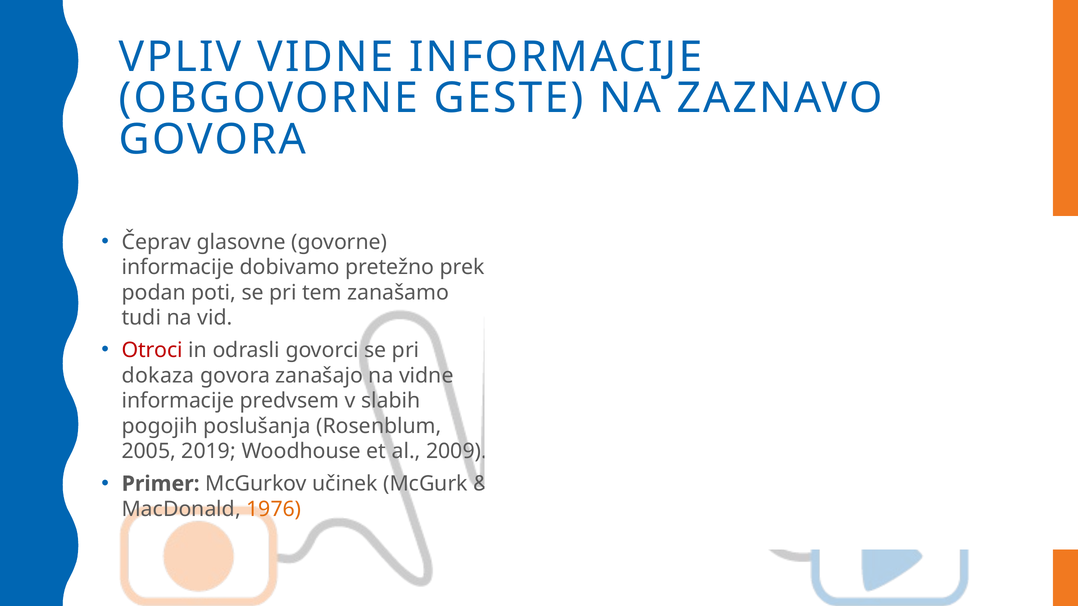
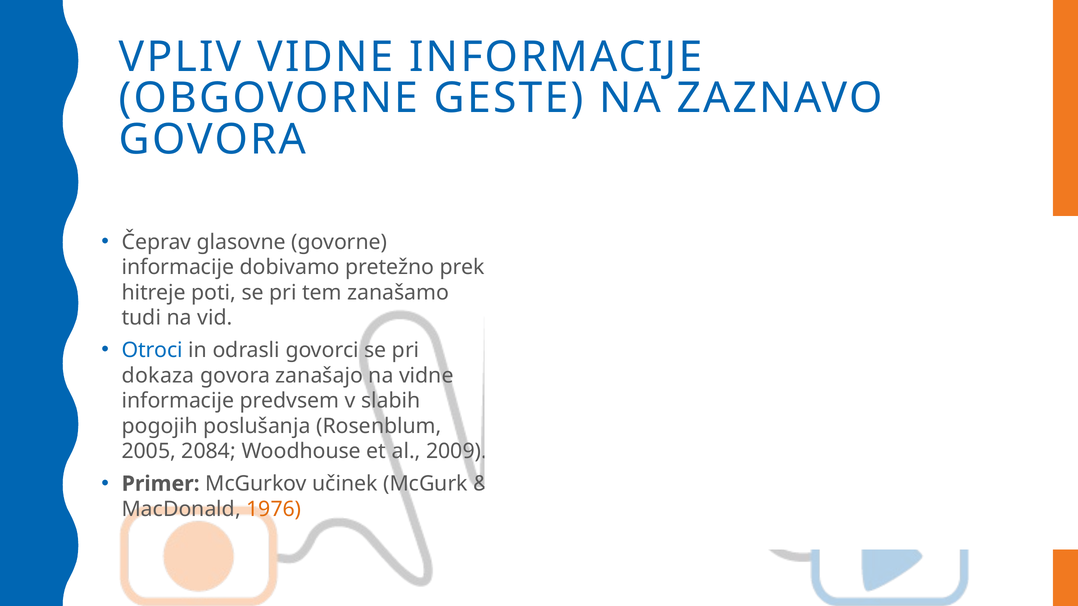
podan: podan -> hitreje (154, 293)
Otroci colour: red -> blue (152, 350)
2019: 2019 -> 2084 (209, 452)
